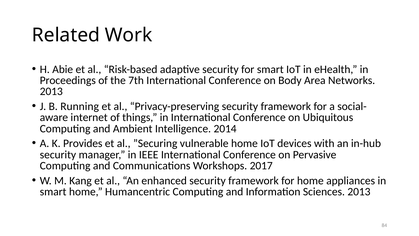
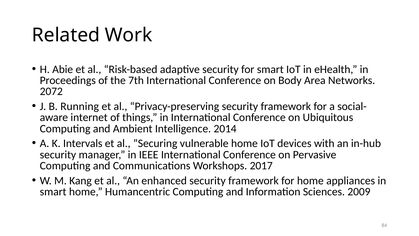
2013: 2013 -> 2072 (51, 91)
Provides: Provides -> Intervals (83, 143)
Sciences 2013: 2013 -> 2009 (359, 191)
